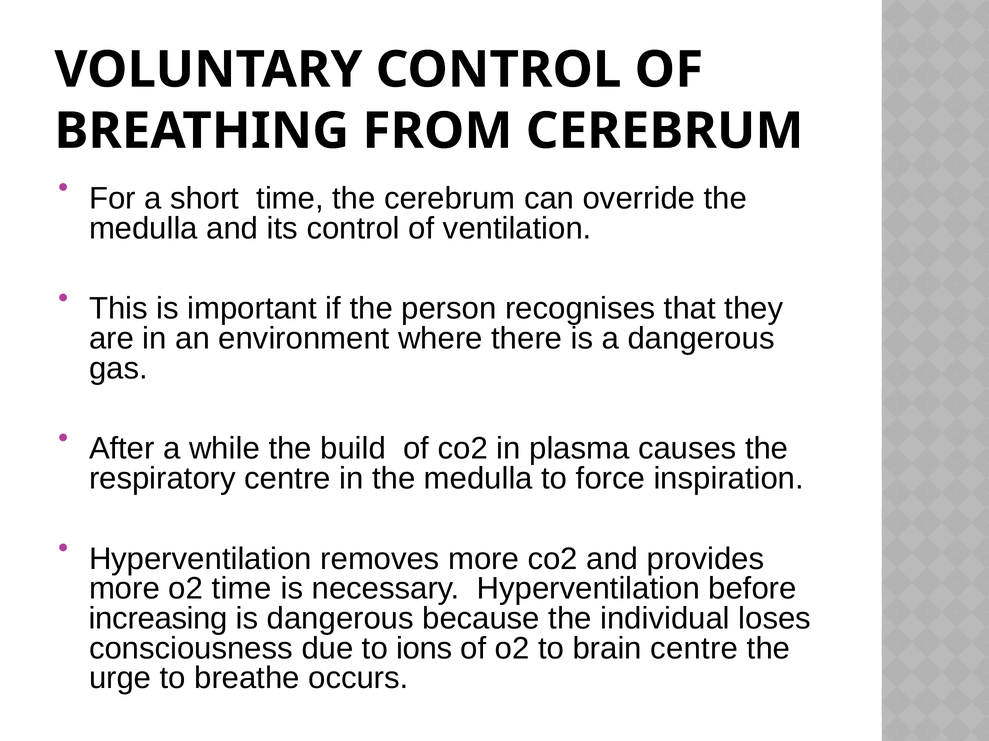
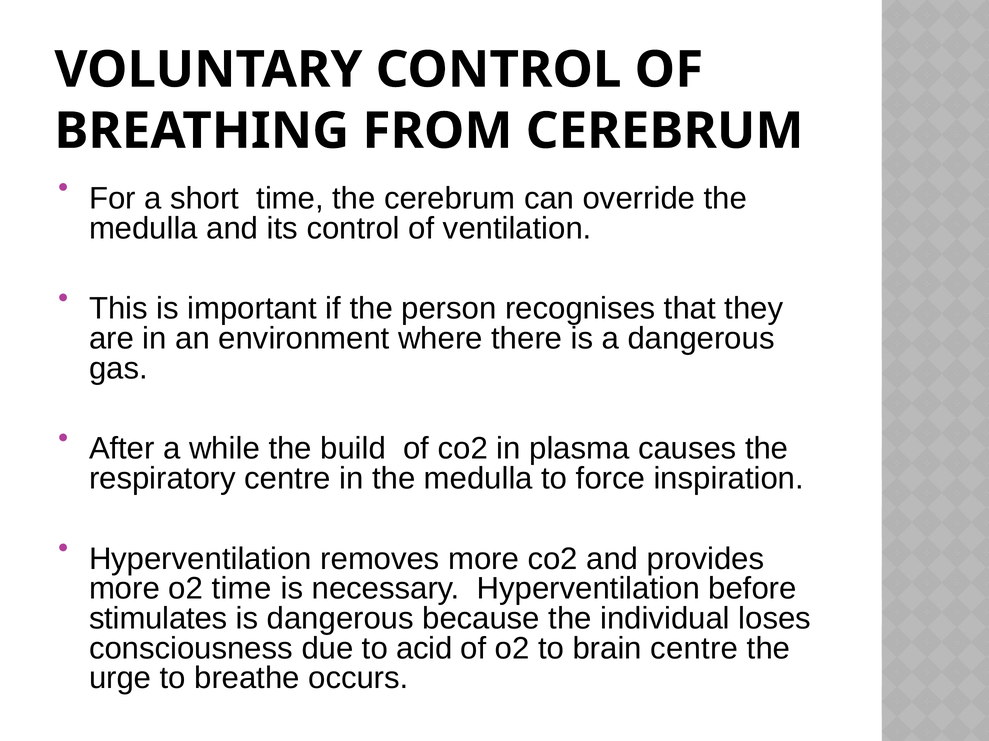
increasing: increasing -> stimulates (158, 619)
ions: ions -> acid (424, 649)
